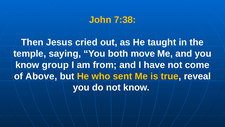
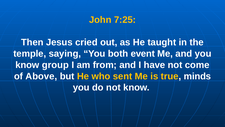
7:38: 7:38 -> 7:25 (125, 20)
move: move -> event (143, 53)
reveal: reveal -> minds (197, 76)
